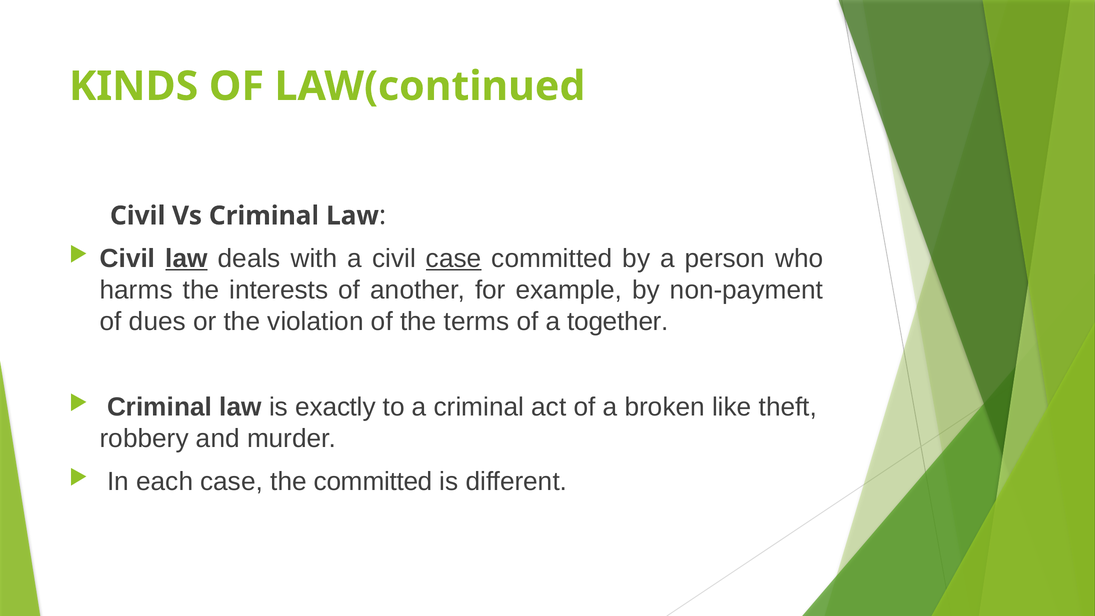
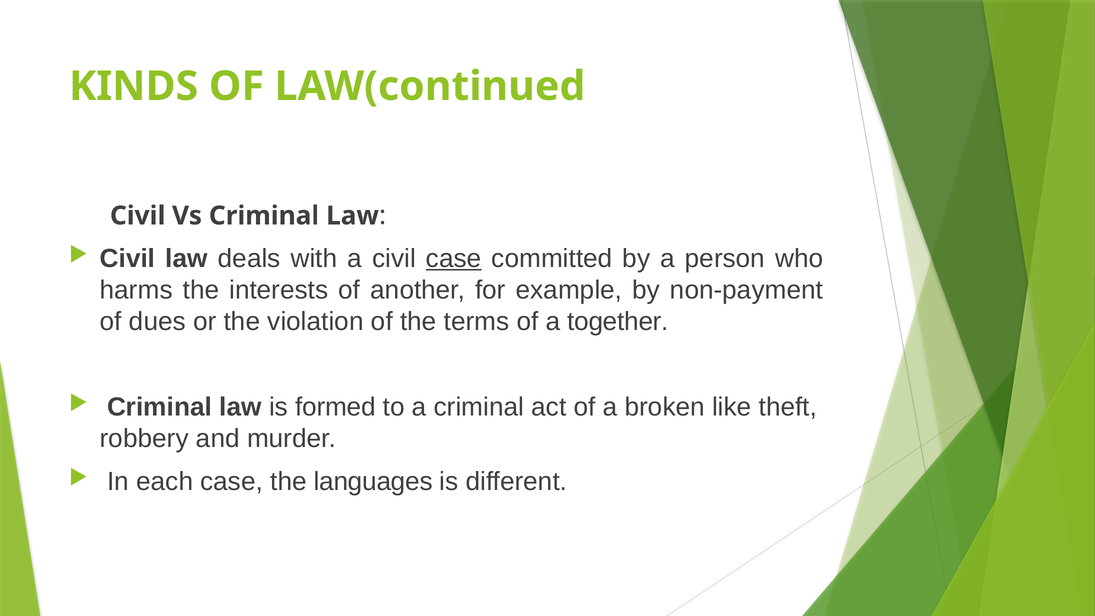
law underline: present -> none (186, 259)
exactly: exactly -> formed (336, 407)
the committed: committed -> languages (373, 482)
